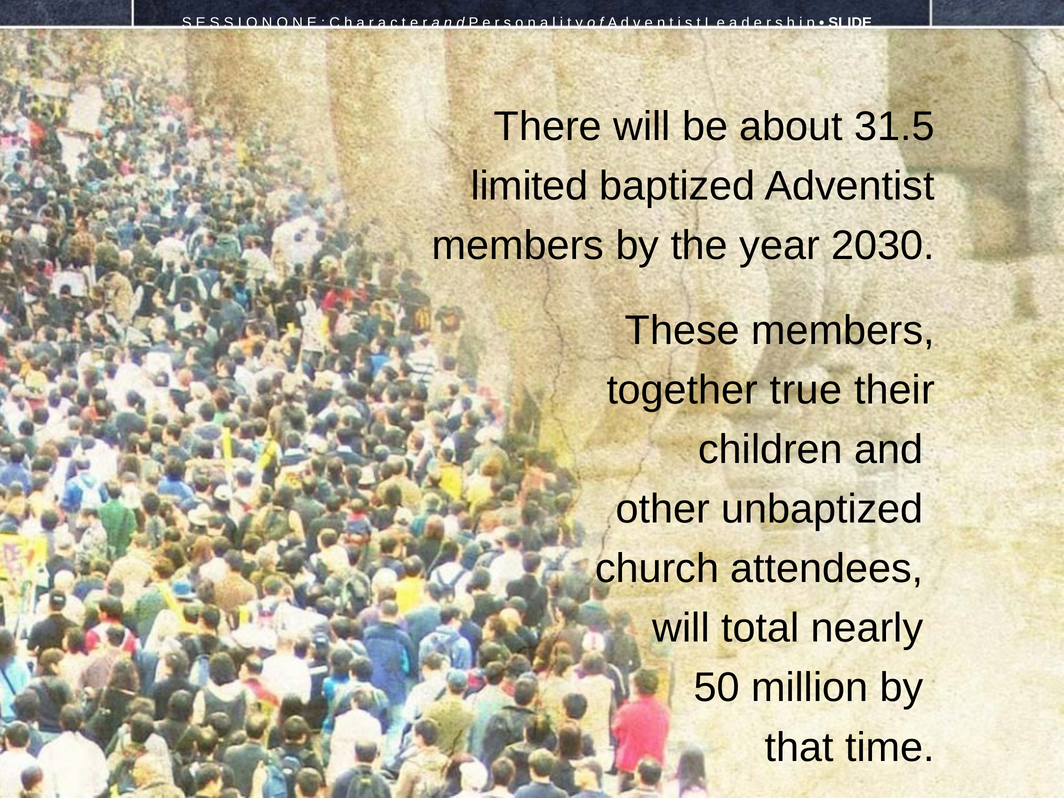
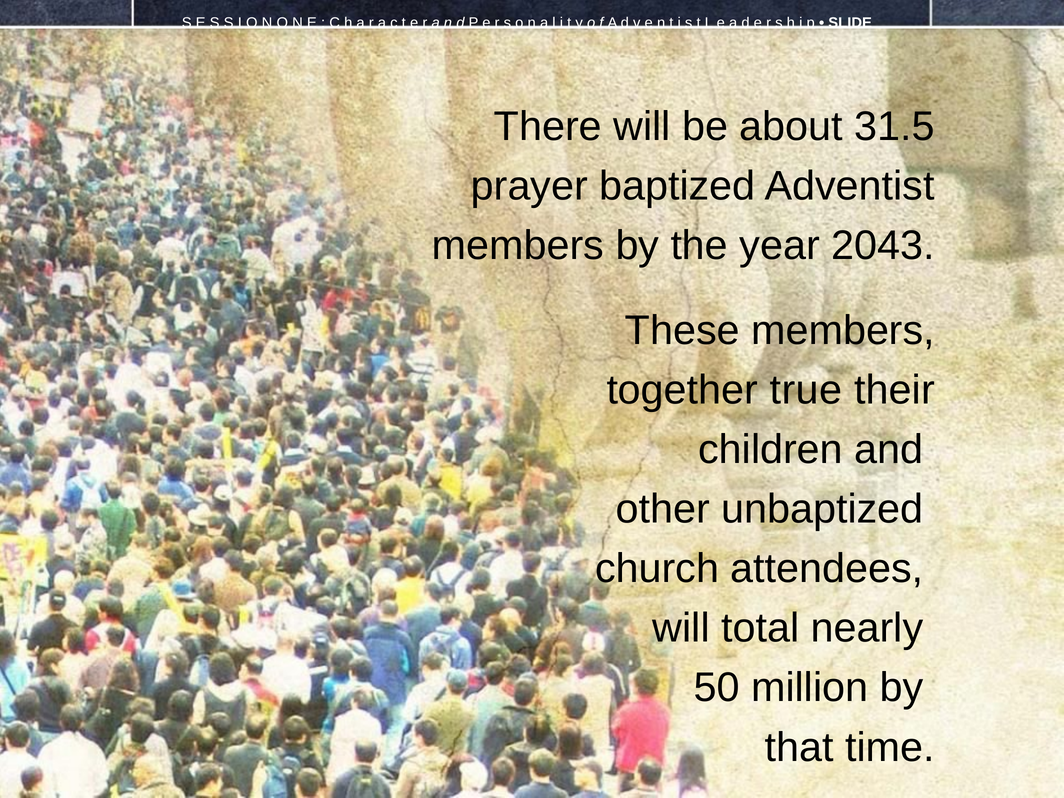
limited: limited -> prayer (529, 186)
2030: 2030 -> 2043 (883, 246)
